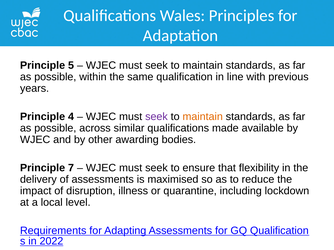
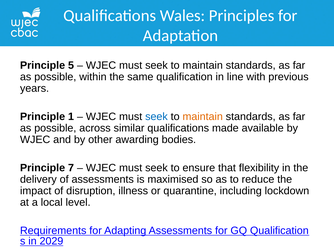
4: 4 -> 1 (71, 117)
seek colour: purple -> blue (156, 117)
2022: 2022 -> 2029 (51, 242)
